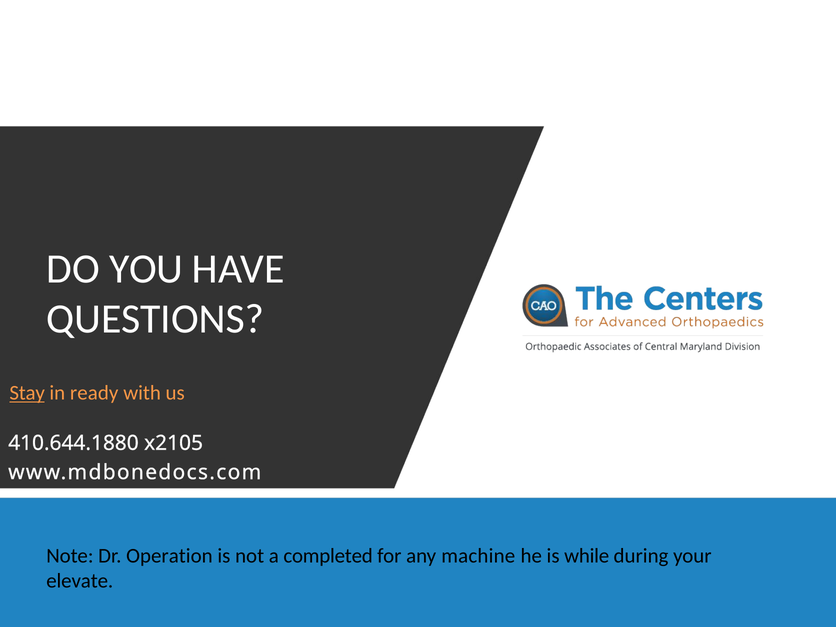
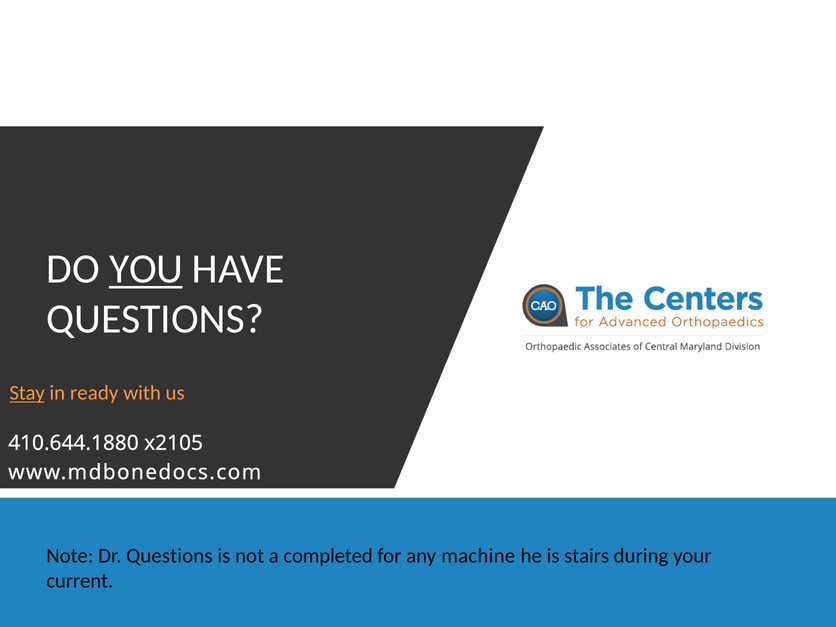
YOU underline: none -> present (146, 269)
Dr Operation: Operation -> Questions (169, 556)
while: while -> stairs (587, 556)
elevate: elevate -> current (80, 581)
